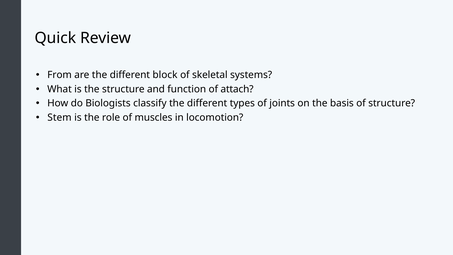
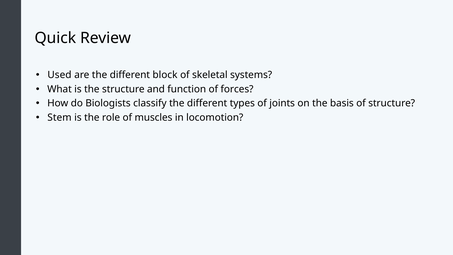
From: From -> Used (59, 75)
attach: attach -> forces (237, 89)
